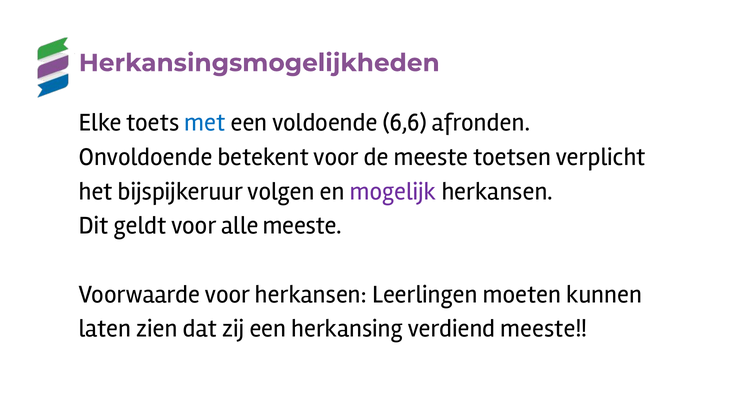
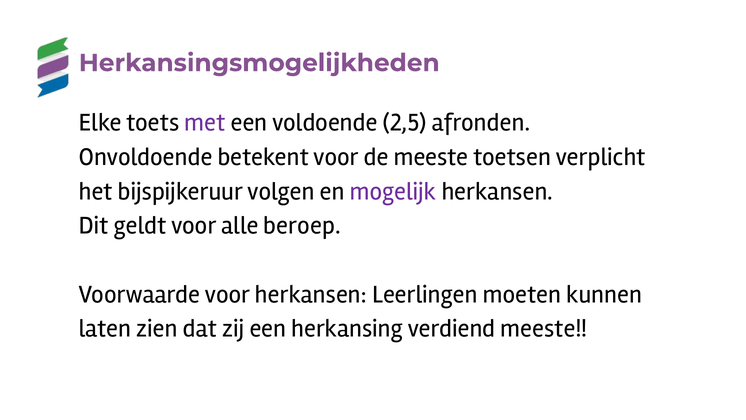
met colour: blue -> purple (205, 123)
6,6: 6,6 -> 2,5 (405, 123)
alle meeste: meeste -> beroep (302, 226)
